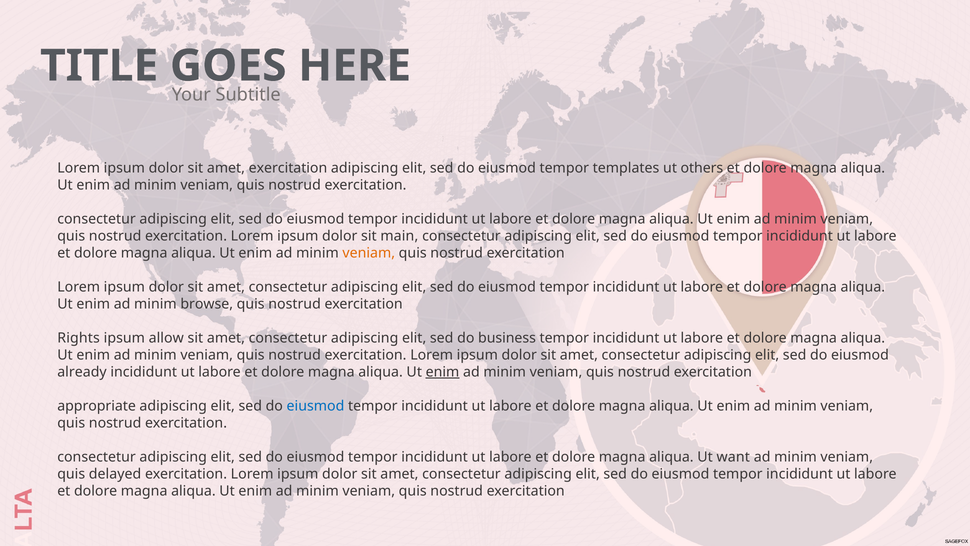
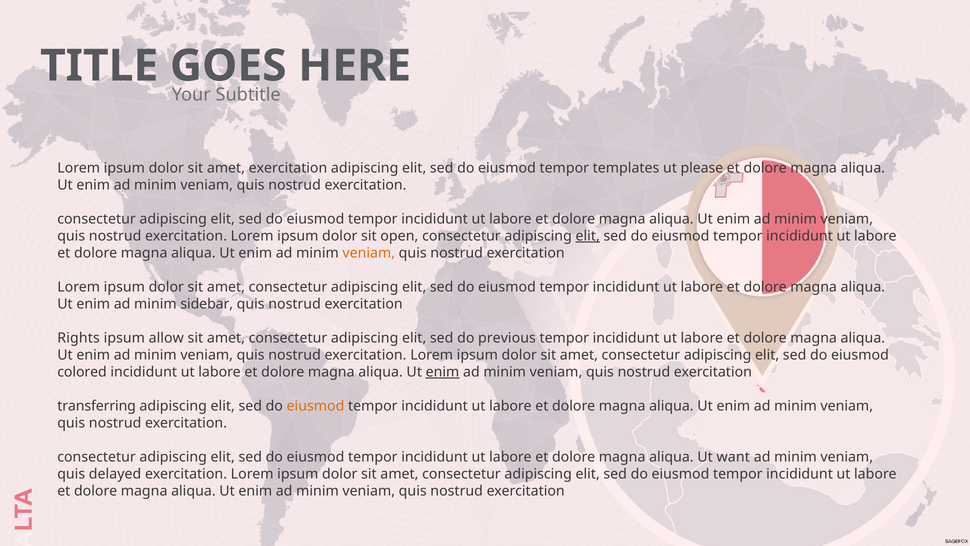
others: others -> please (702, 168)
main: main -> open (399, 236)
elit underline: none -> present (588, 236)
browse: browse -> sidebar (207, 304)
business: business -> previous (507, 338)
already: already -> colored (82, 372)
appropriate: appropriate -> transferring (97, 406)
eiusmod colour: blue -> orange (315, 406)
